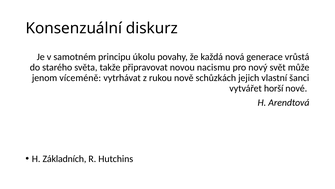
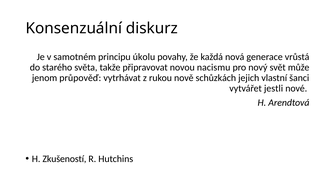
víceméně: víceméně -> průpověď (80, 78)
horší: horší -> jestli (274, 88)
Základních: Základních -> Zkušeností (64, 158)
